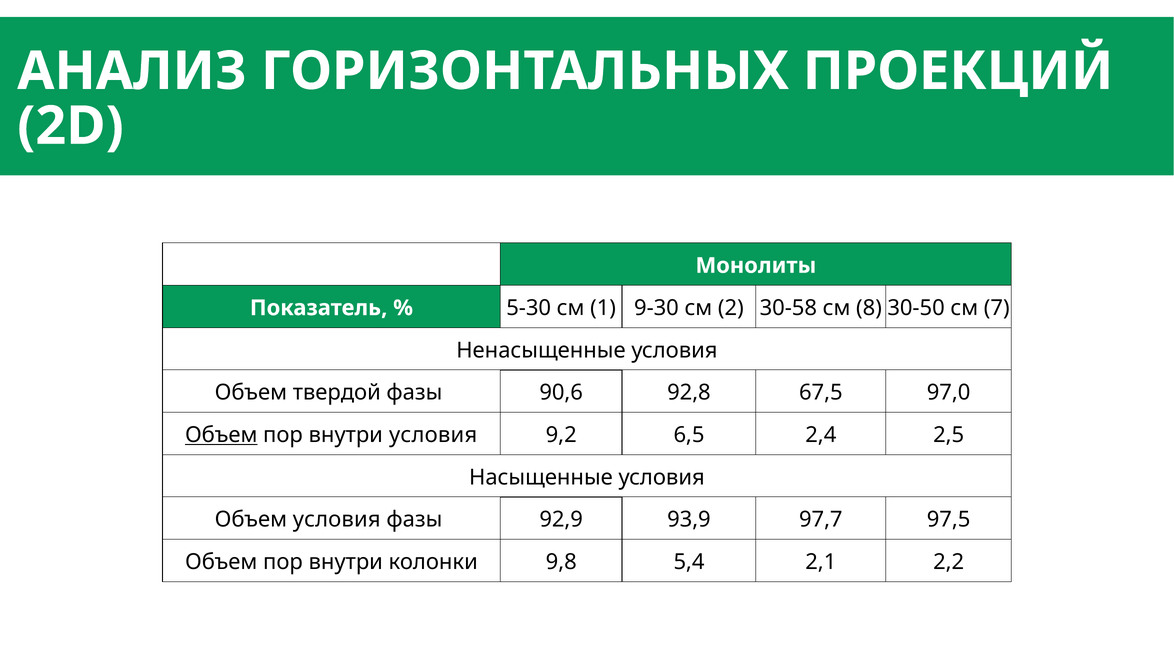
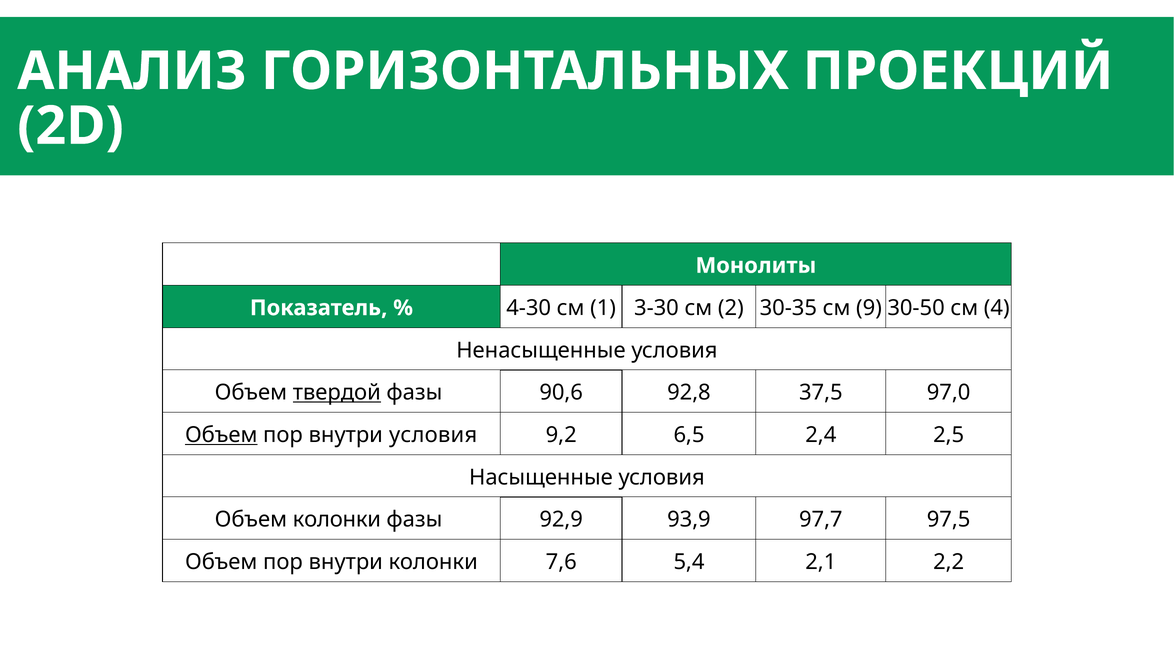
5-30: 5-30 -> 4-30 (529, 308)
9-30: 9-30 -> 3-30 (656, 308)
30-58: 30-58 -> 30-35 (788, 308)
8: 8 -> 9 (869, 308)
7: 7 -> 4 (997, 308)
твердой underline: none -> present (337, 393)
67,5: 67,5 -> 37,5 (821, 393)
Объем условия: условия -> колонки (337, 520)
9,8: 9,8 -> 7,6 (561, 562)
